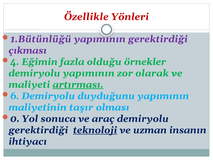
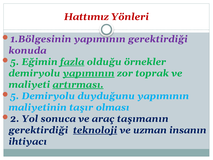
Özellikle: Özellikle -> Hattımız (86, 17)
1.Bütünlüğü: 1.Bütünlüğü -> 1.Bölgesinin (41, 39)
çıkması: çıkması -> konuda (28, 50)
4: 4 -> 5 (15, 62)
fazla underline: none -> present (72, 62)
yapımının underline: none -> present (89, 73)
olarak: olarak -> toprak (152, 73)
6: 6 -> 5 (15, 96)
0: 0 -> 2 (15, 119)
araç demiryolu: demiryolu -> taşımanın (143, 119)
